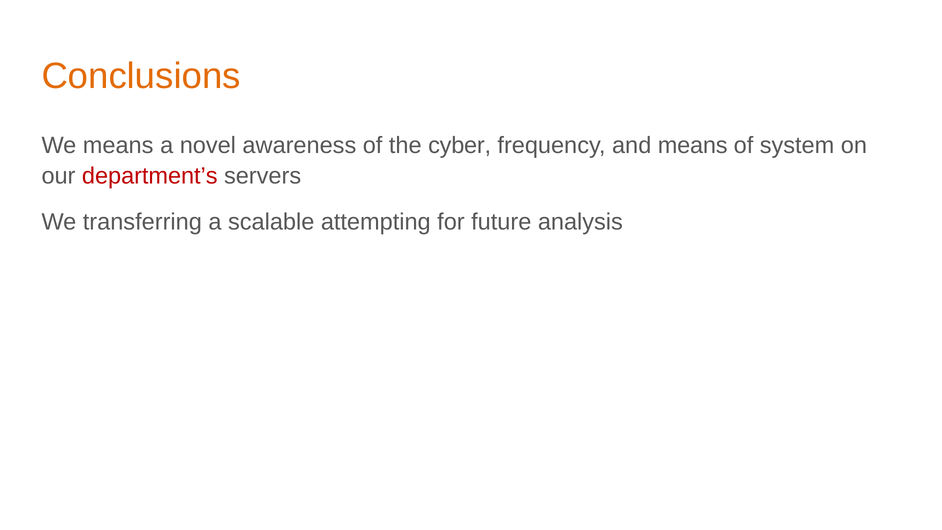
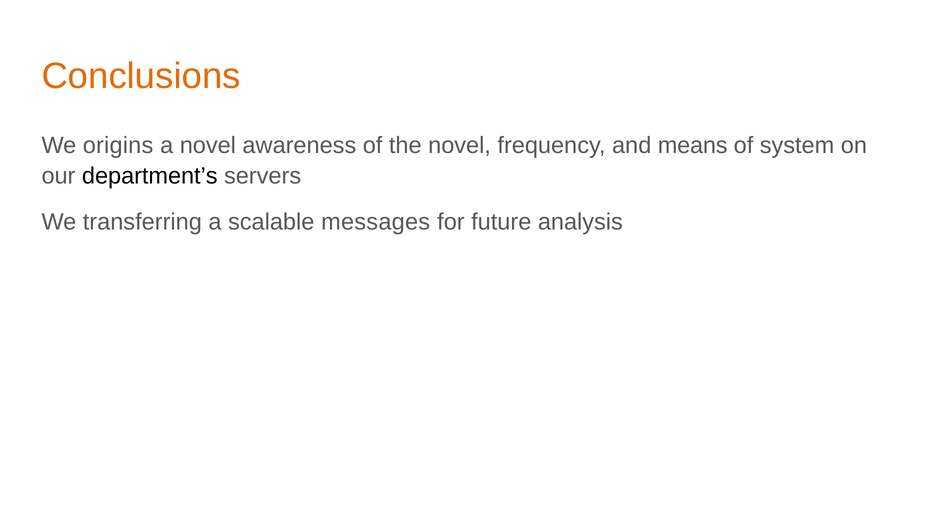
We means: means -> origins (118, 146)
the cyber: cyber -> novel (460, 146)
department’s colour: red -> black (150, 176)
attempting: attempting -> messages (376, 222)
